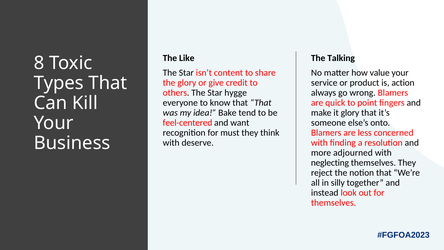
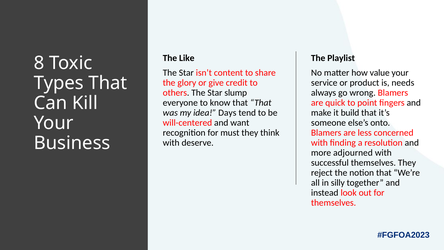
Talking: Talking -> Playlist (341, 58)
action: action -> needs (403, 83)
hygge: hygge -> slump (236, 93)
Bake: Bake -> Days (227, 113)
it glory: glory -> build (350, 113)
feel-centered: feel-centered -> will-centered (187, 123)
neglecting: neglecting -> successful (330, 163)
